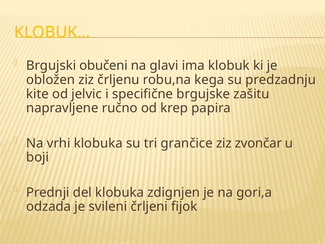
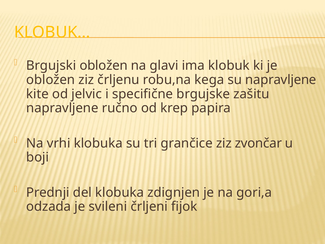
Brgujski obučeni: obučeni -> obložen (104, 66)
su predzadnju: predzadnju -> napravljene (281, 80)
